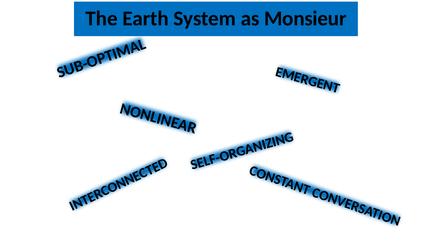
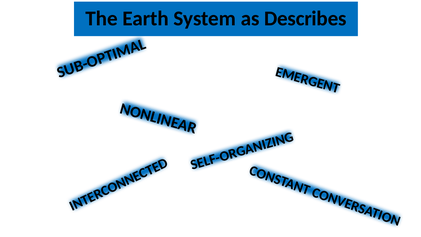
Monsieur: Monsieur -> Describes (305, 19)
